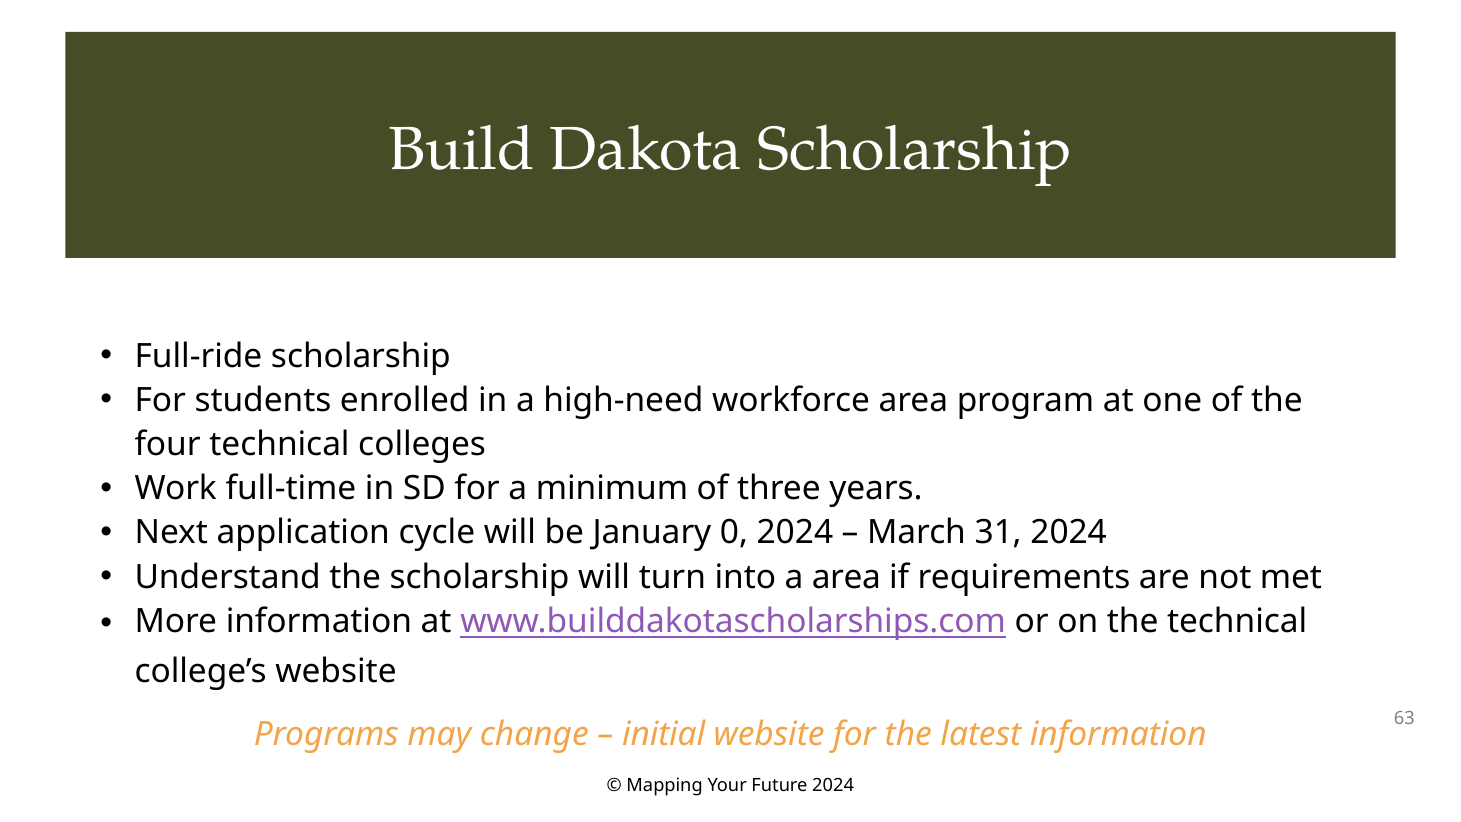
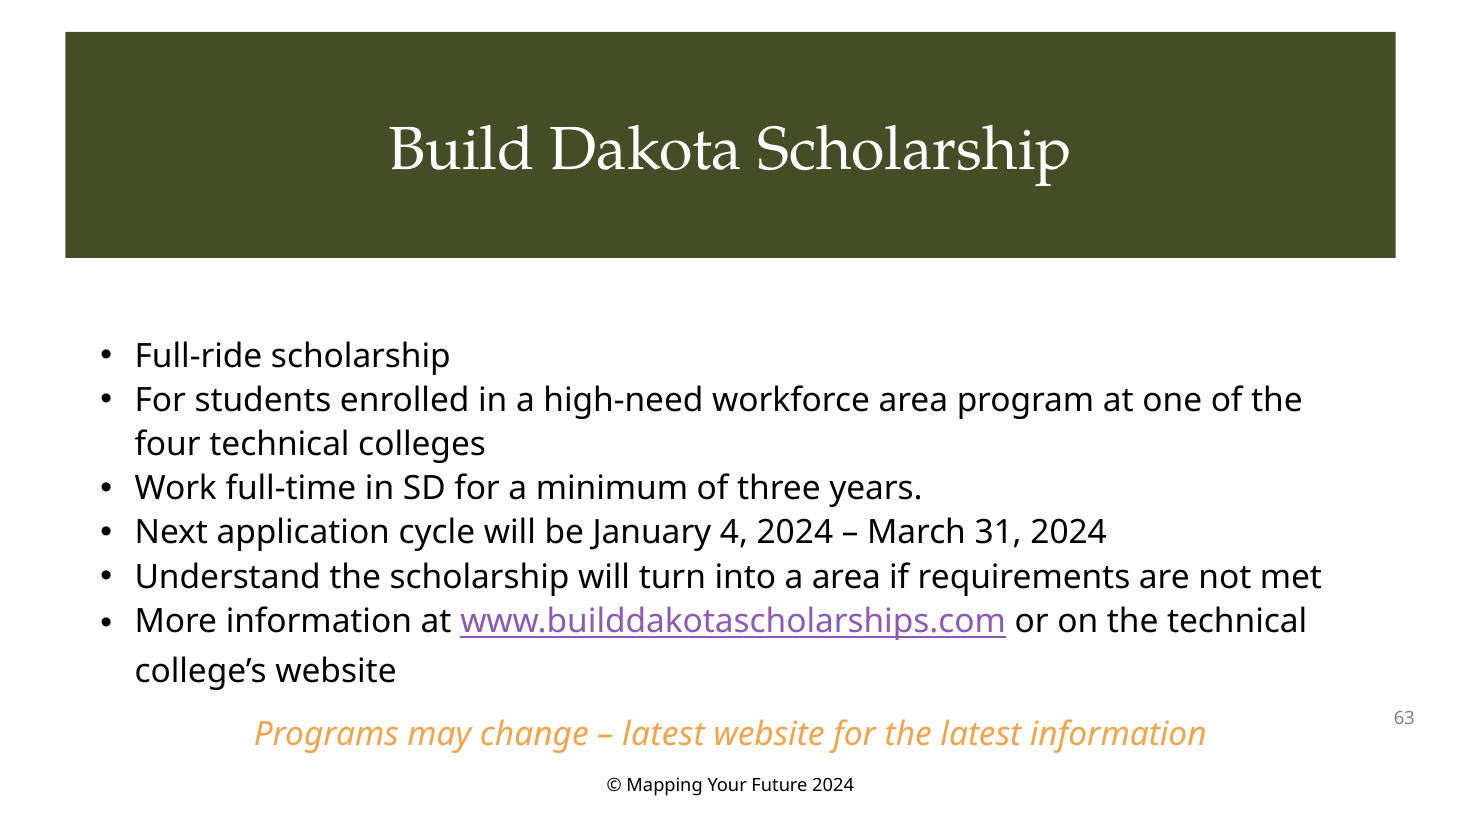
0: 0 -> 4 (734, 533)
initial: initial -> latest (663, 734)
